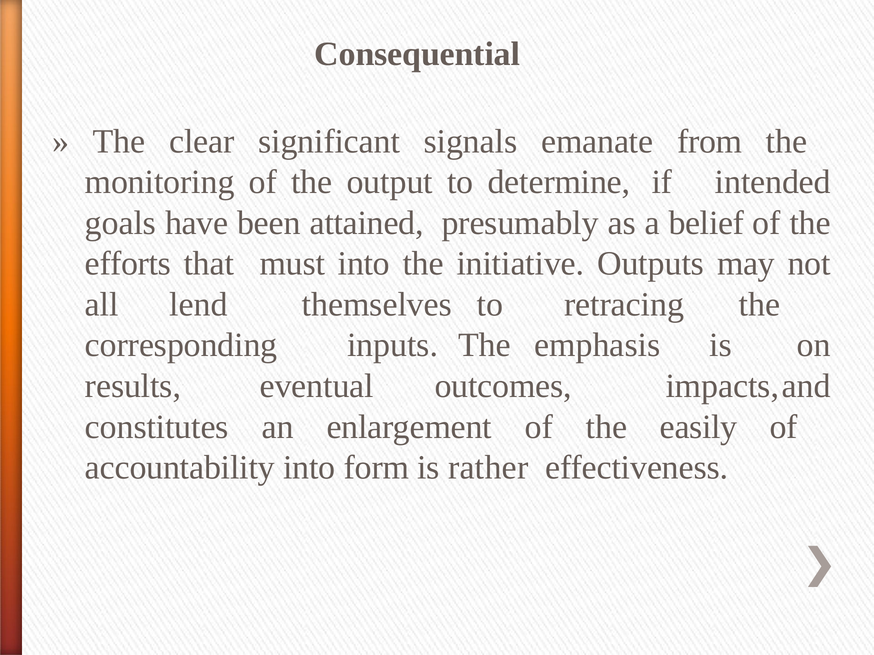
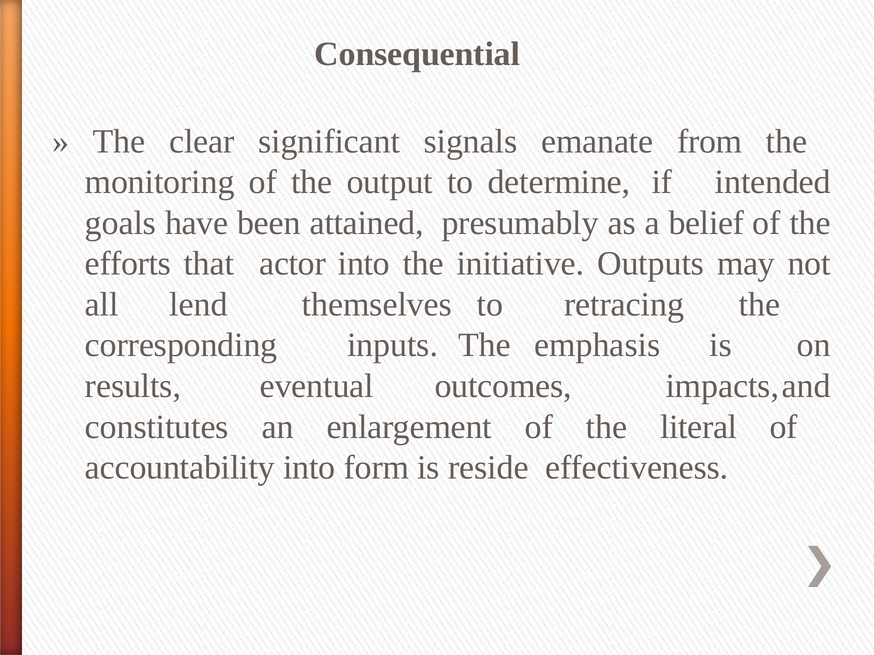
must: must -> actor (293, 264)
easily: easily -> literal (699, 427)
rather: rather -> reside (488, 468)
